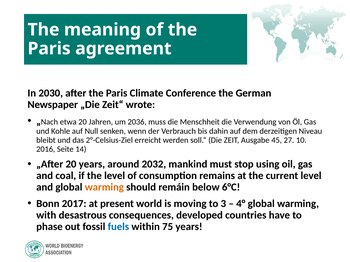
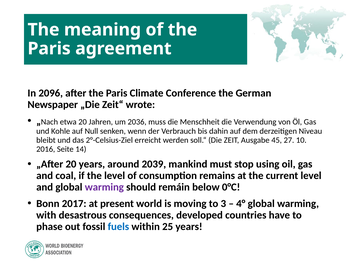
2030: 2030 -> 2096 (51, 93)
2032: 2032 -> 2039 (154, 164)
warming colour: orange -> purple (104, 188)
6°C: 6°C -> 0°C (231, 188)
75: 75 -> 25 (168, 227)
